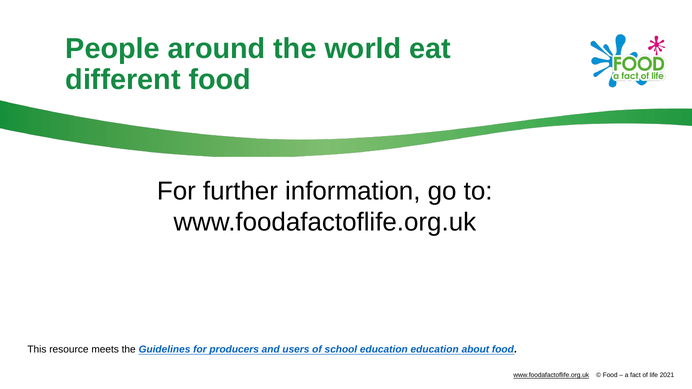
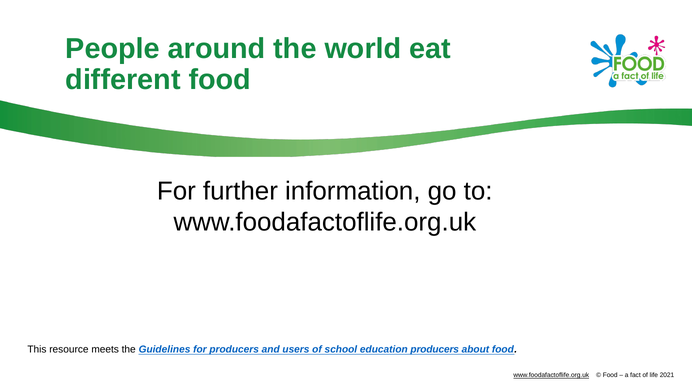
education education: education -> producers (435, 350)
